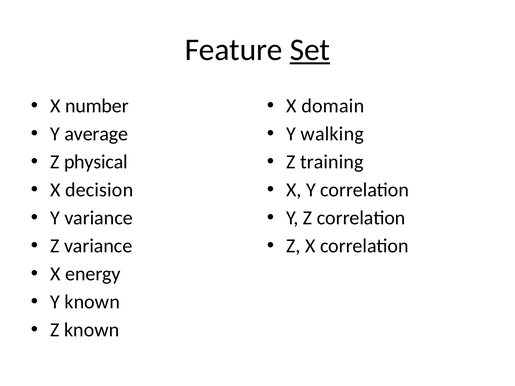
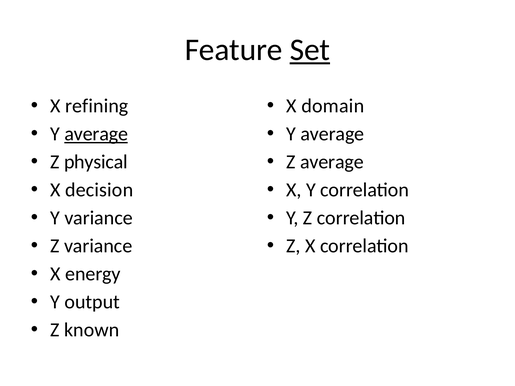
number: number -> refining (97, 106)
average underline: none -> present (96, 134)
walking: walking -> average (332, 134)
Z training: training -> average (332, 162)
Y known: known -> output (92, 302)
